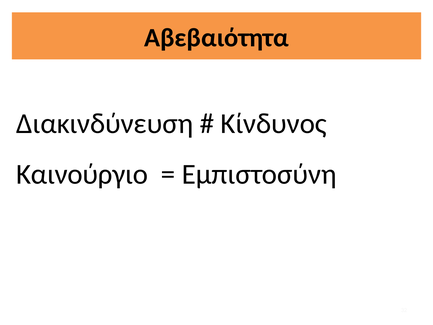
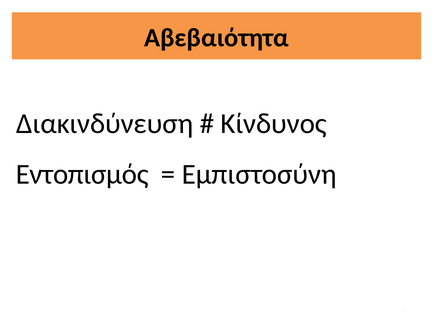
Καινούργιο: Καινούργιο -> Εντοπισμός (82, 174)
